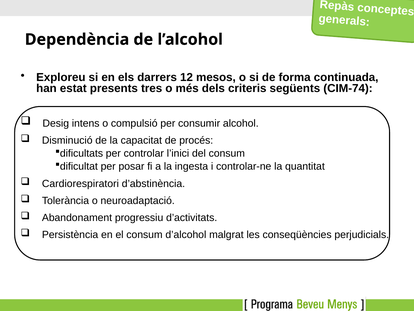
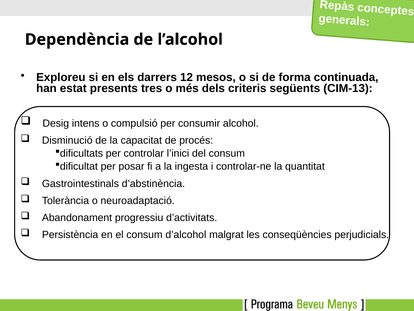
CIM-74: CIM-74 -> CIM-13 (348, 88)
Cardiorespiratori: Cardiorespiratori -> Gastrointestinals (80, 183)
